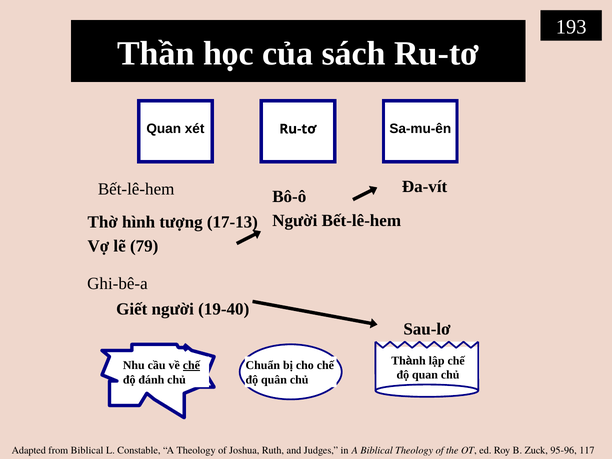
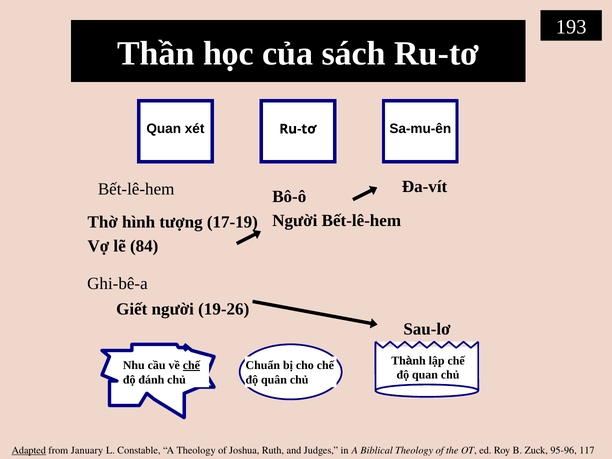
17-13: 17-13 -> 17-19 (232, 222)
79: 79 -> 84 (144, 246)
19-40: 19-40 -> 19-26 (224, 309)
Adapted underline: none -> present (29, 450)
from Biblical: Biblical -> January (87, 450)
